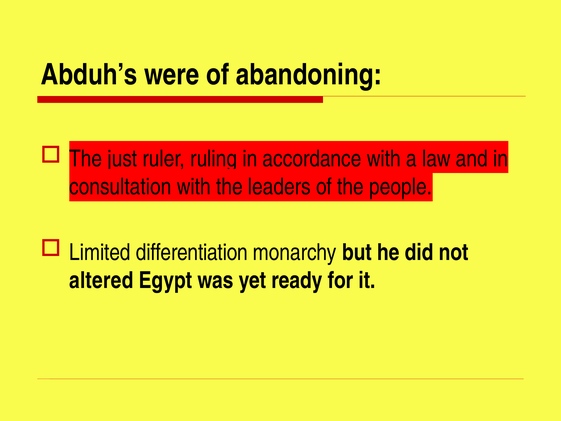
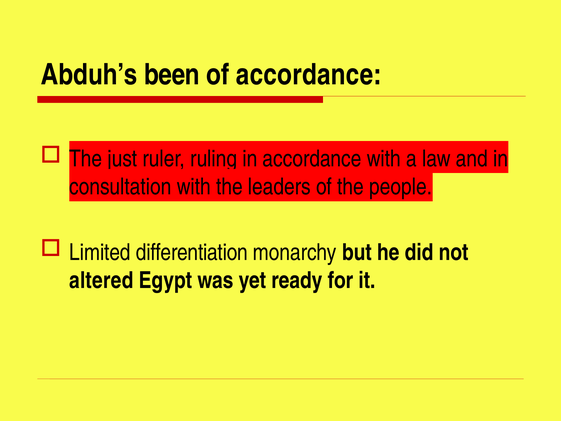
were: were -> been (172, 75)
of abandoning: abandoning -> accordance (309, 75)
